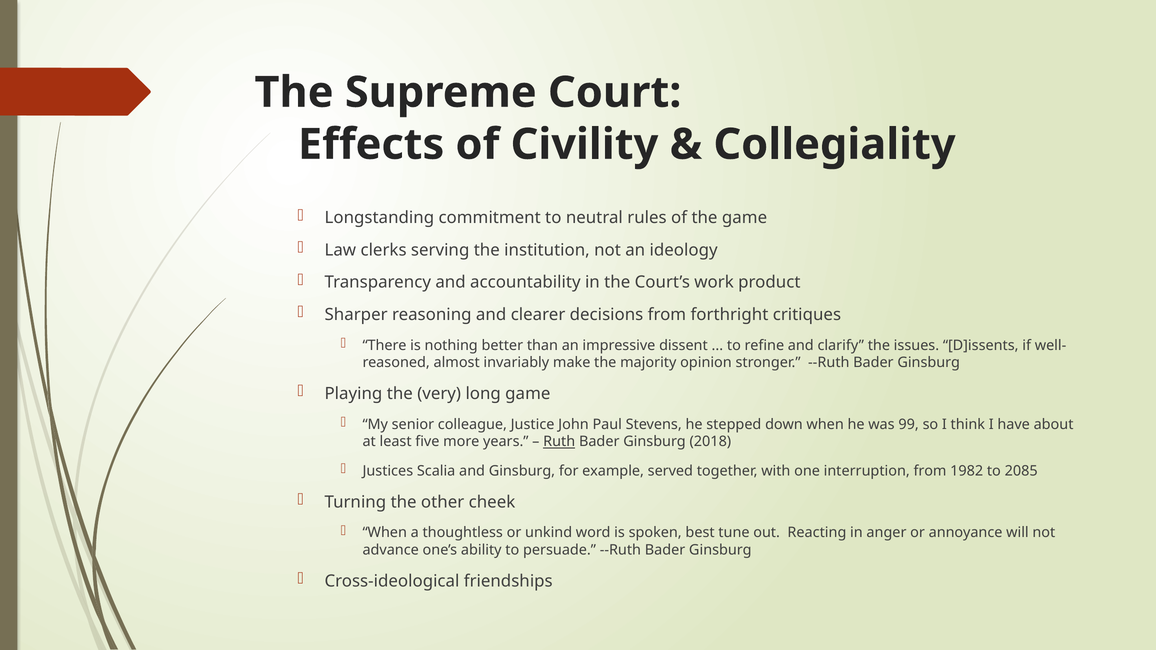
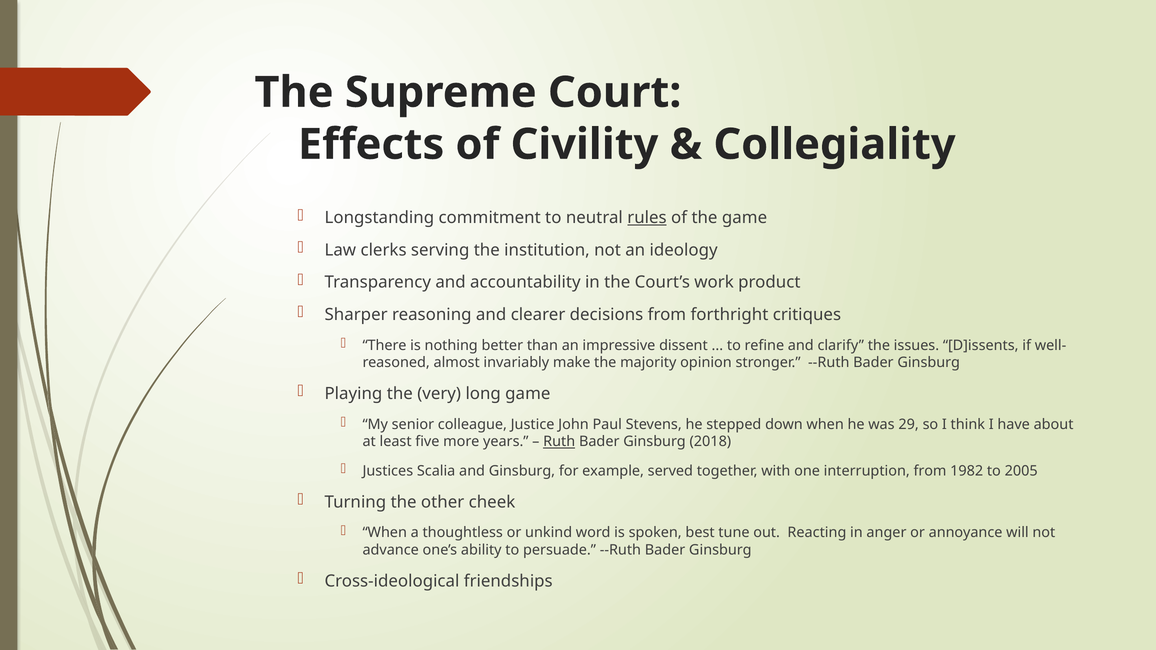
rules underline: none -> present (647, 218)
99: 99 -> 29 (909, 424)
2085: 2085 -> 2005 (1021, 471)
